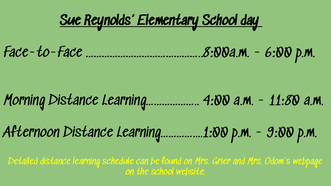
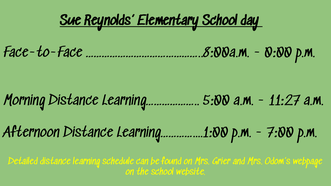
6:00: 6:00 -> 0:00 (278, 53)
4:00: 4:00 -> 5:00 (216, 101)
11:80: 11:80 -> 11:27 (284, 101)
9:00: 9:00 -> 7:00 (280, 133)
